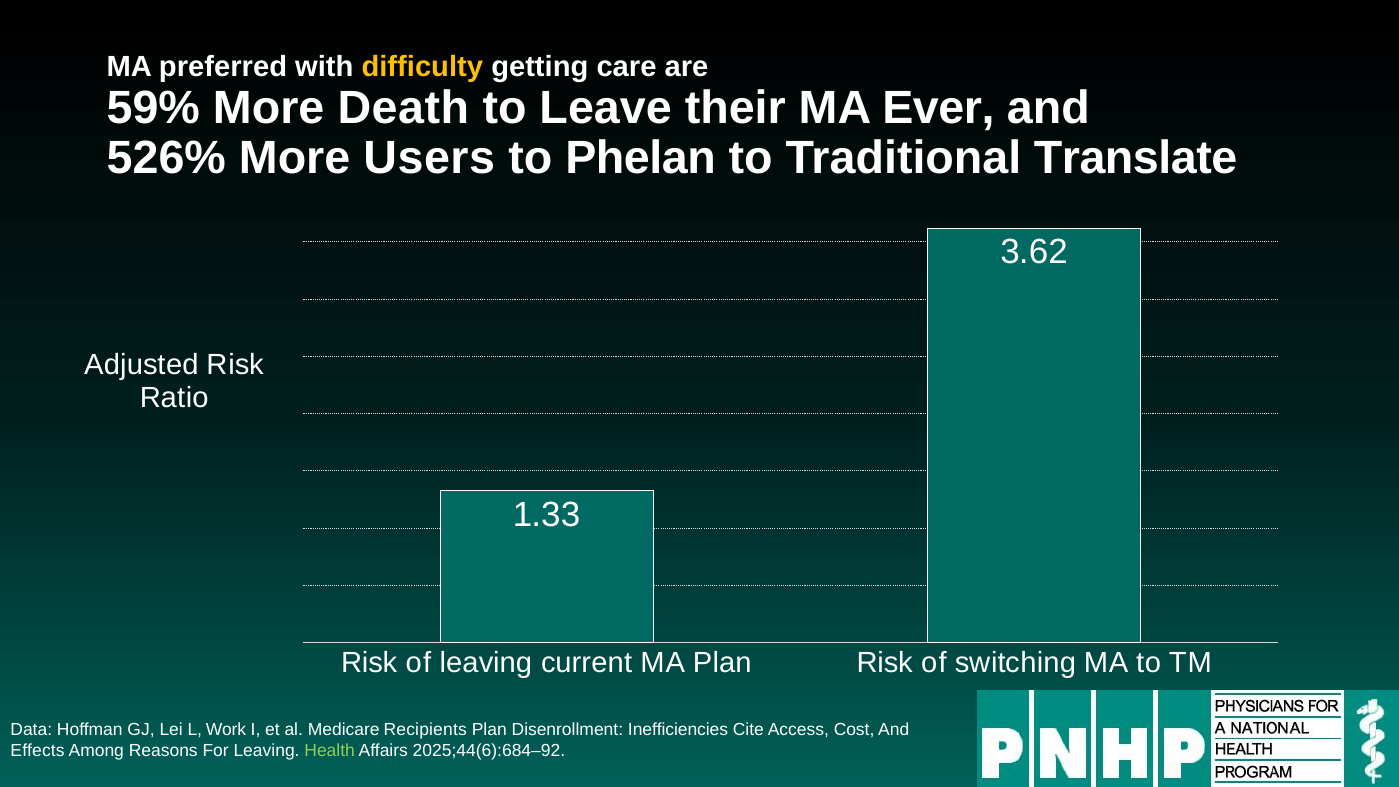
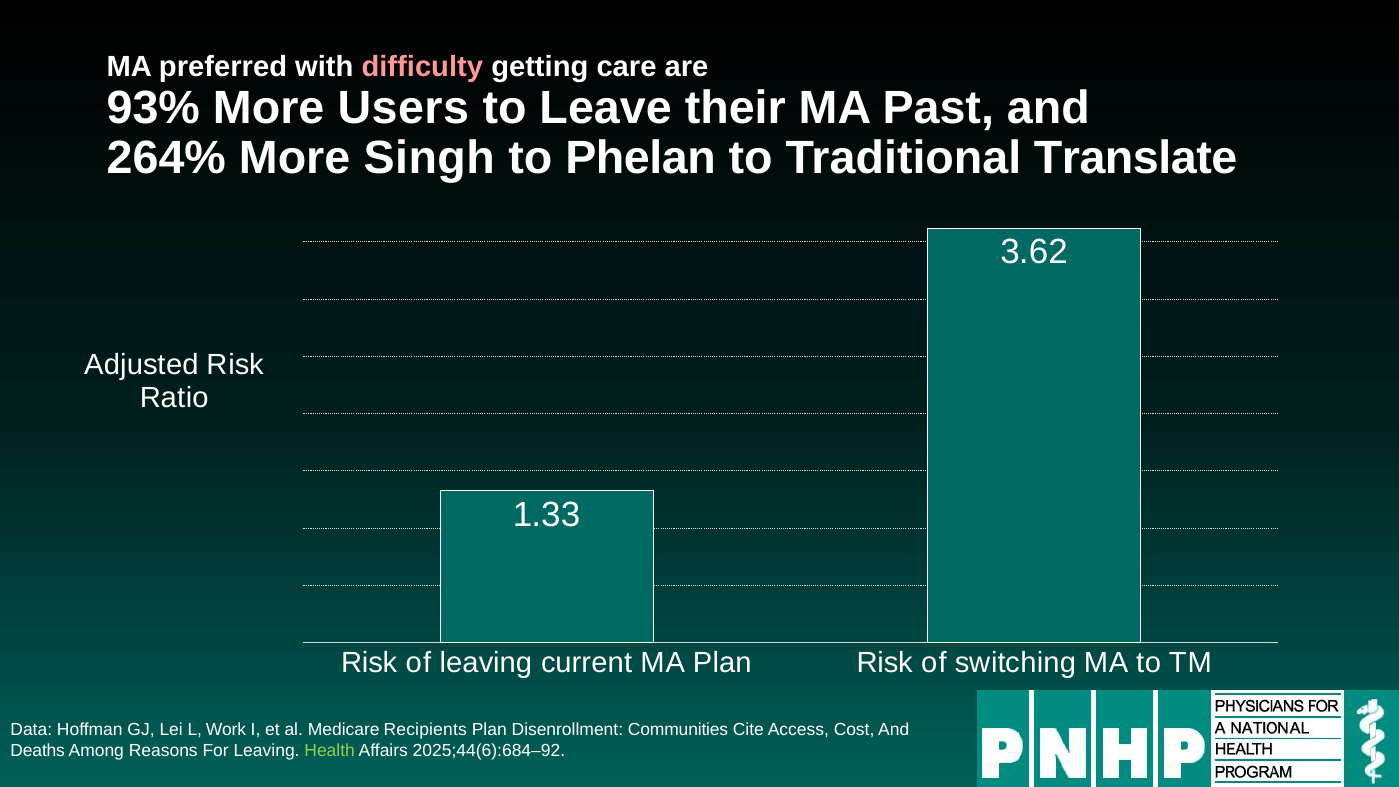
difficulty colour: yellow -> pink (422, 67)
59%: 59% -> 93% (153, 108)
Death: Death -> Users (403, 108)
Ever: Ever -> Past (938, 108)
526%: 526% -> 264% (166, 159)
Users: Users -> Singh (429, 159)
Inefficiencies: Inefficiencies -> Communities (678, 729)
Effects: Effects -> Deaths (38, 750)
